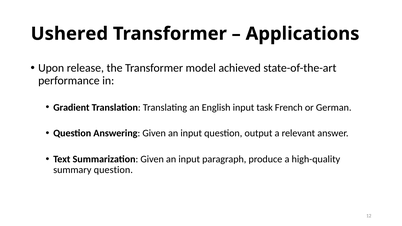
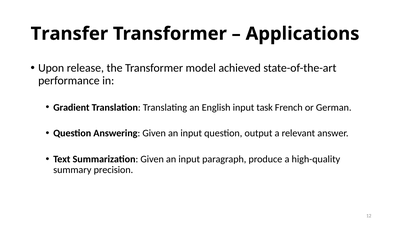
Ushered: Ushered -> Transfer (69, 34)
summary question: question -> precision (113, 170)
